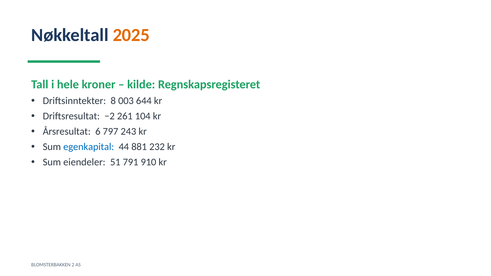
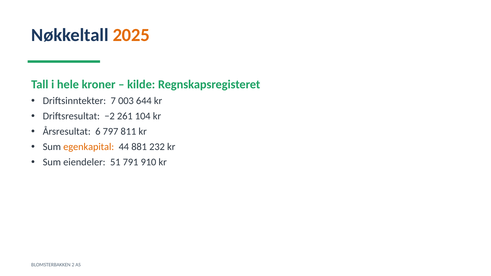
8: 8 -> 7 (113, 101)
243: 243 -> 811 (128, 132)
egenkapital colour: blue -> orange (89, 147)
